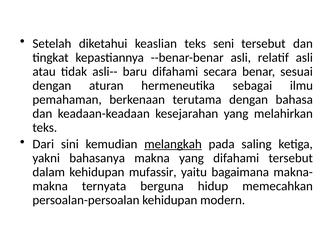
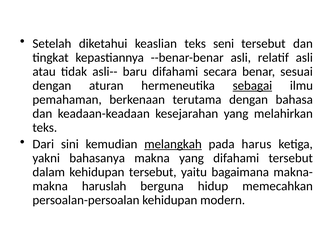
sebagai underline: none -> present (252, 85)
saling: saling -> harus (256, 144)
kehidupan mufassir: mufassir -> tersebut (153, 172)
ternyata: ternyata -> haruslah (104, 186)
